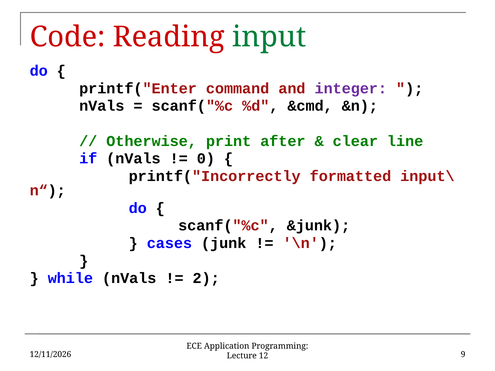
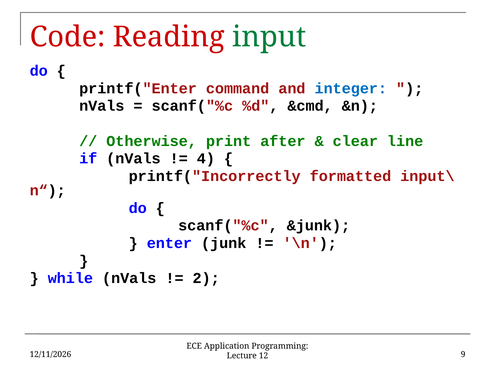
integer colour: purple -> blue (351, 89)
0: 0 -> 4 (206, 159)
cases: cases -> enter (169, 243)
